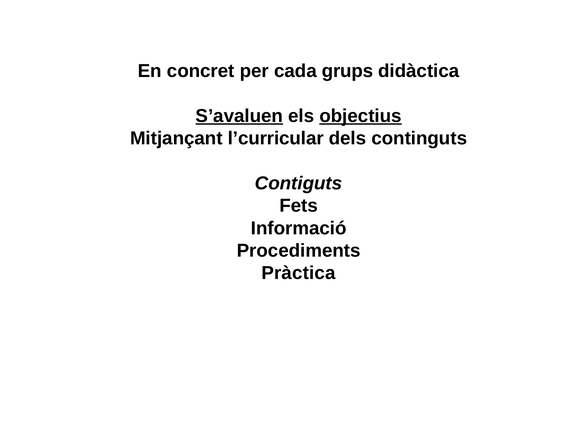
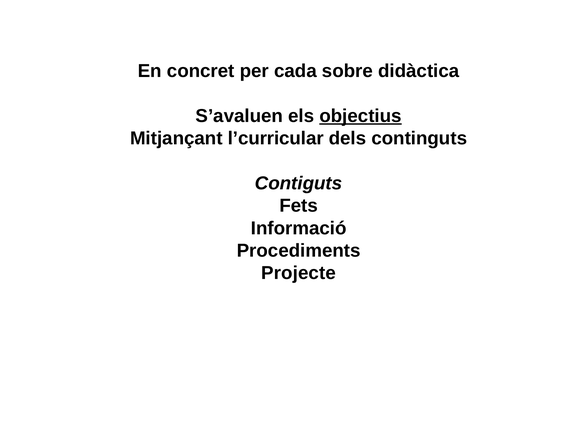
grups: grups -> sobre (347, 71)
S’avaluen underline: present -> none (239, 116)
Pràctica: Pràctica -> Projecte (299, 273)
